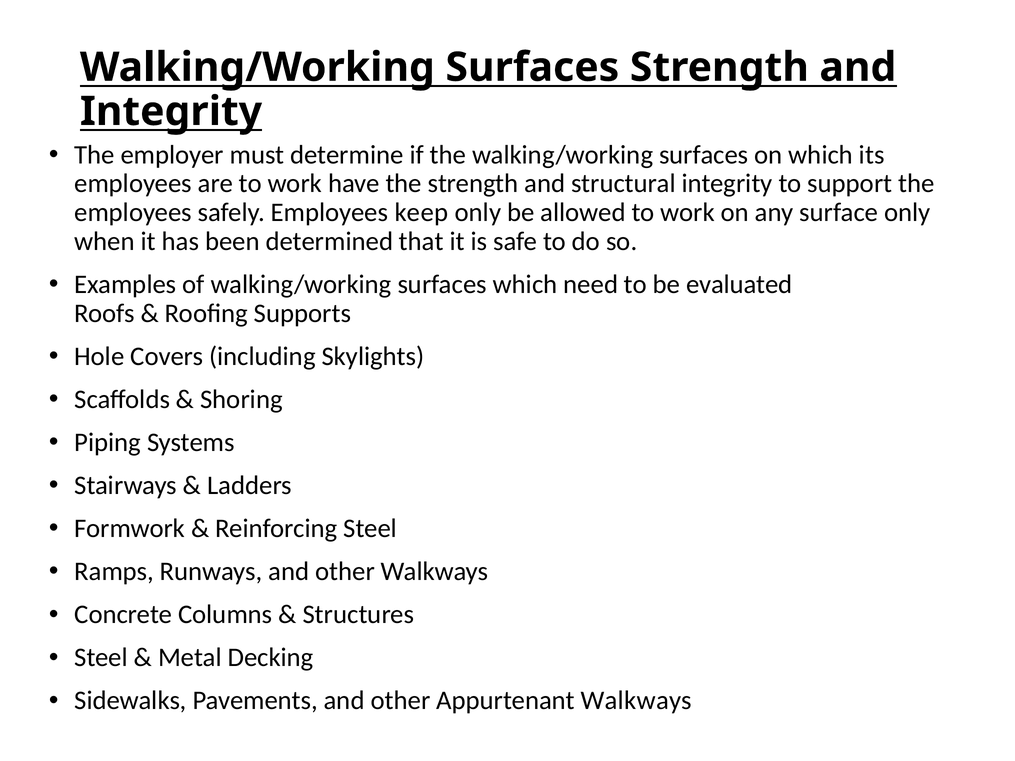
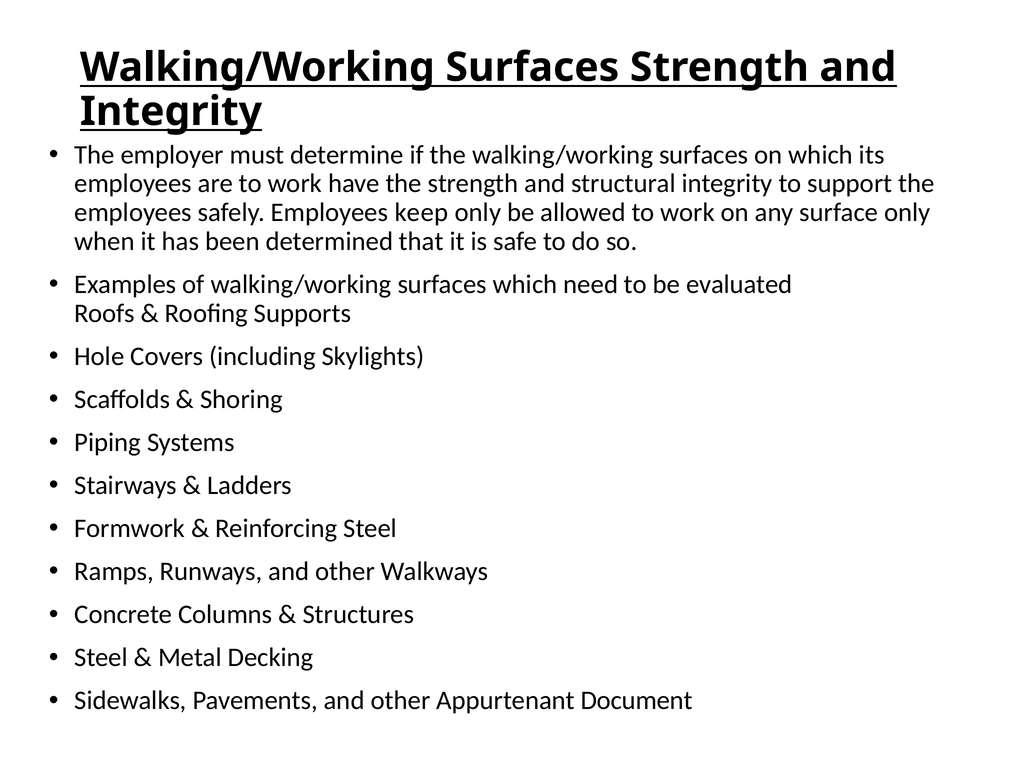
Appurtenant Walkways: Walkways -> Document (637, 701)
